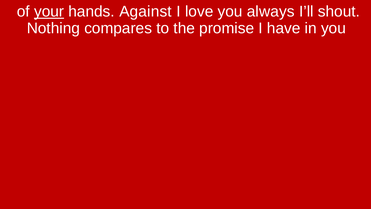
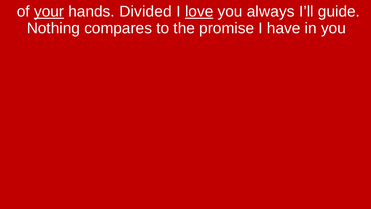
Against: Against -> Divided (145, 11)
love underline: none -> present (199, 11)
shout: shout -> guide (339, 11)
